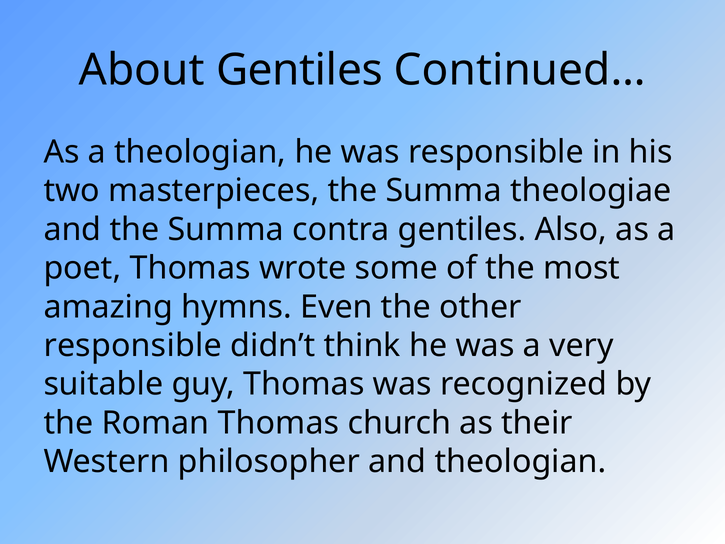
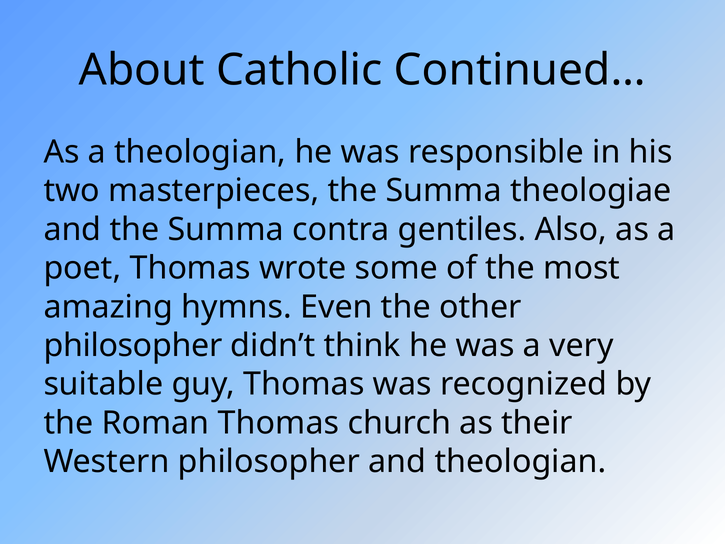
About Gentiles: Gentiles -> Catholic (299, 70)
responsible: responsible -> philosopher (133, 345)
